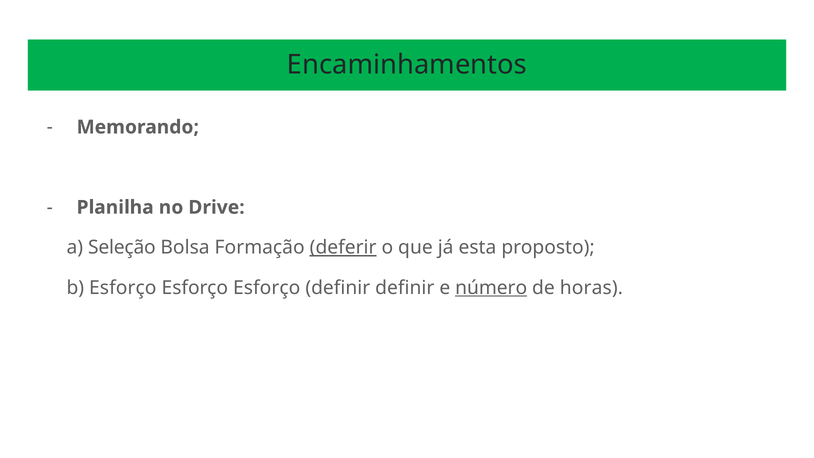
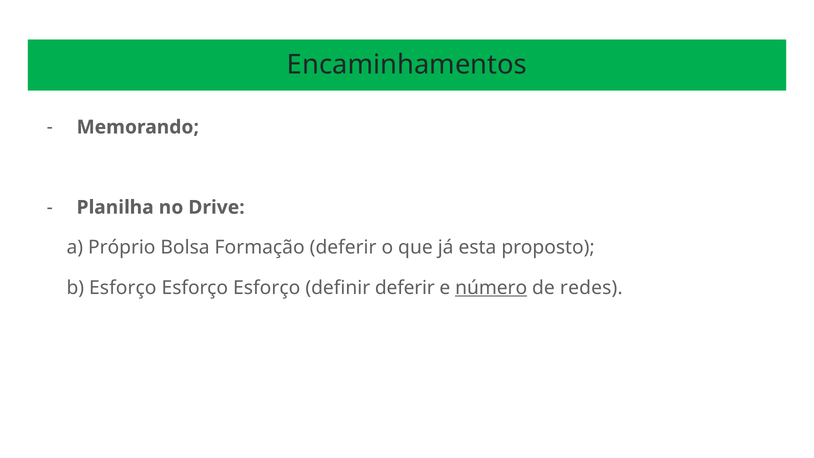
Seleção: Seleção -> Próprio (122, 247)
deferir underline: present -> none (343, 247)
definir definir: definir -> deferir (405, 288)
horas: horas -> redes (591, 288)
